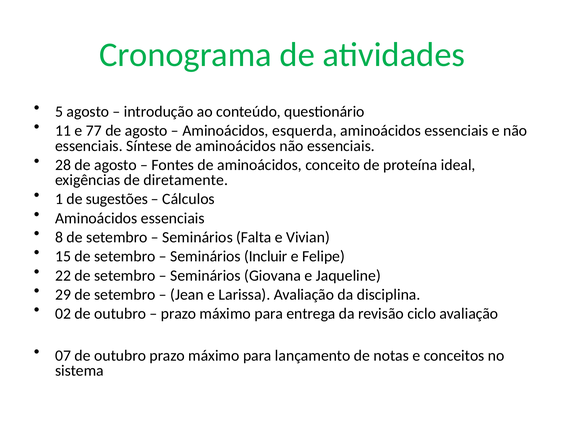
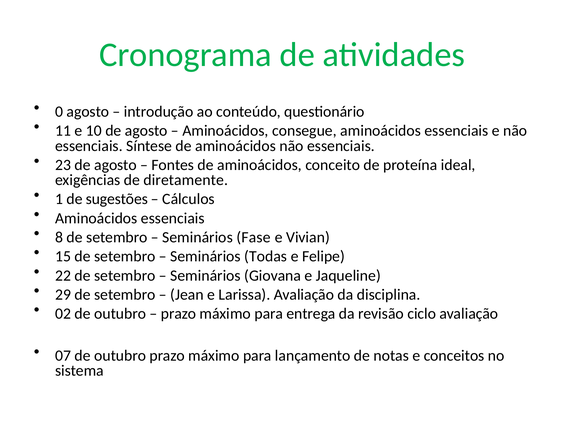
5: 5 -> 0 (59, 112)
77: 77 -> 10 (94, 131)
esquerda: esquerda -> consegue (304, 131)
28: 28 -> 23 (63, 165)
Falta: Falta -> Fase (254, 237)
Incluir: Incluir -> Todas (266, 256)
